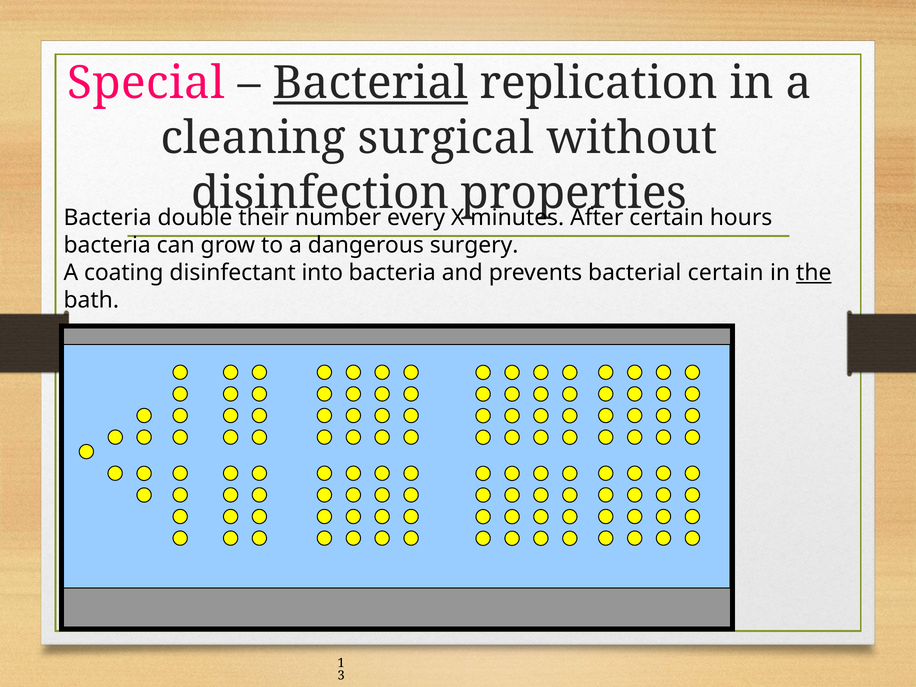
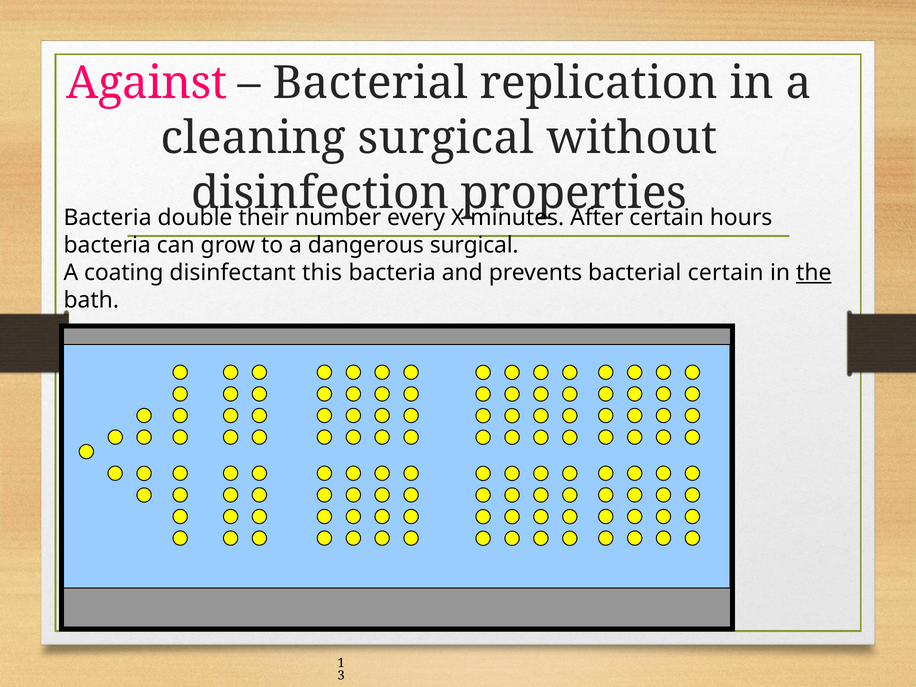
Special: Special -> Against (147, 83)
Bacterial underline: present -> none (370, 83)
dangerous surgery: surgery -> surgical (474, 245)
into: into -> this (322, 273)
